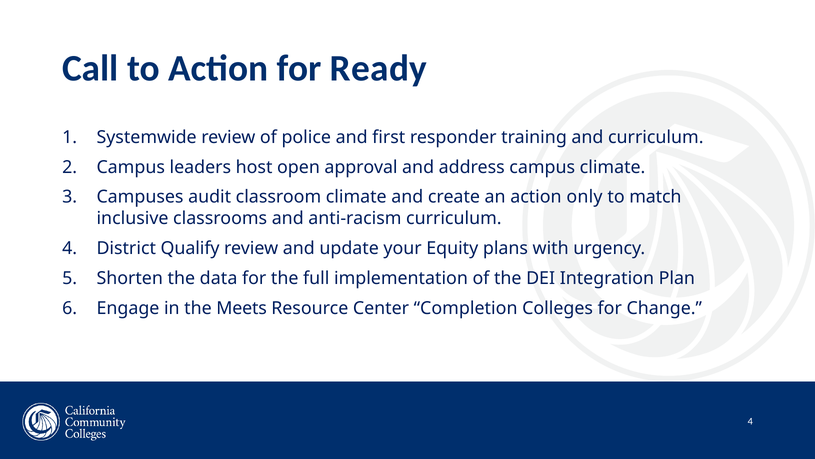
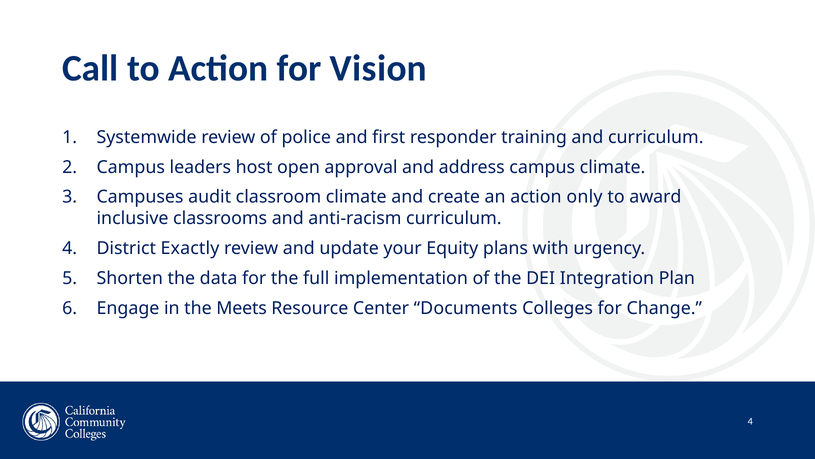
Ready: Ready -> Vision (378, 68)
match: match -> award (655, 197)
Qualify: Qualify -> Exactly (190, 248)
Completion: Completion -> Documents (466, 308)
